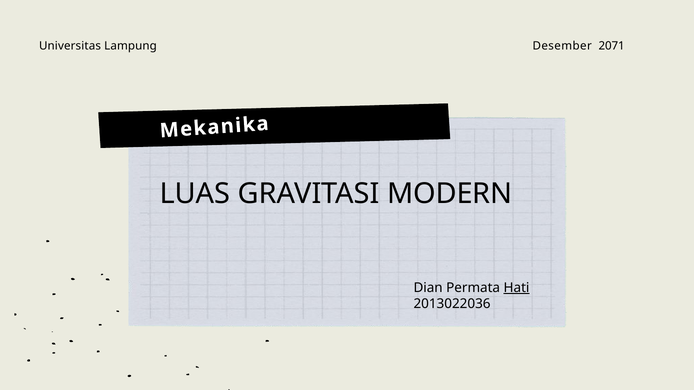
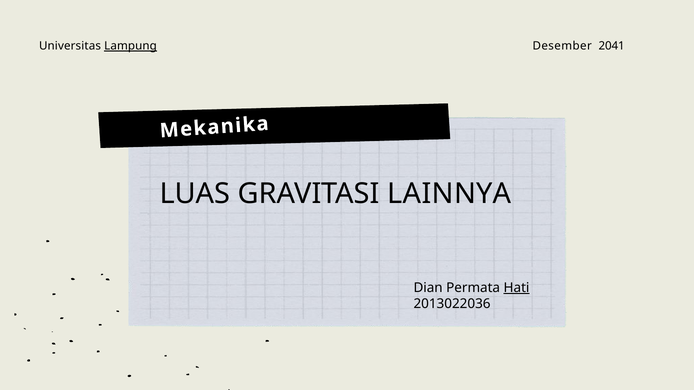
Lampung underline: none -> present (131, 46)
2071: 2071 -> 2041 (612, 46)
MODERN: MODERN -> LAINNYA (449, 194)
